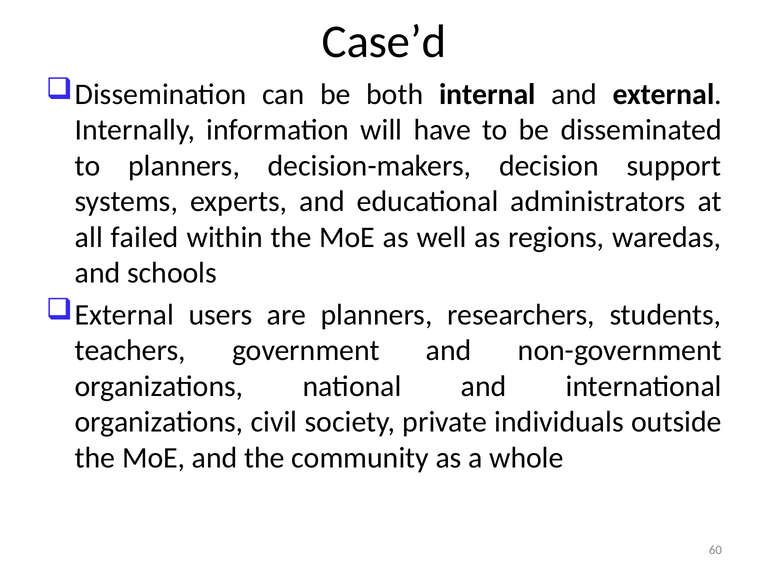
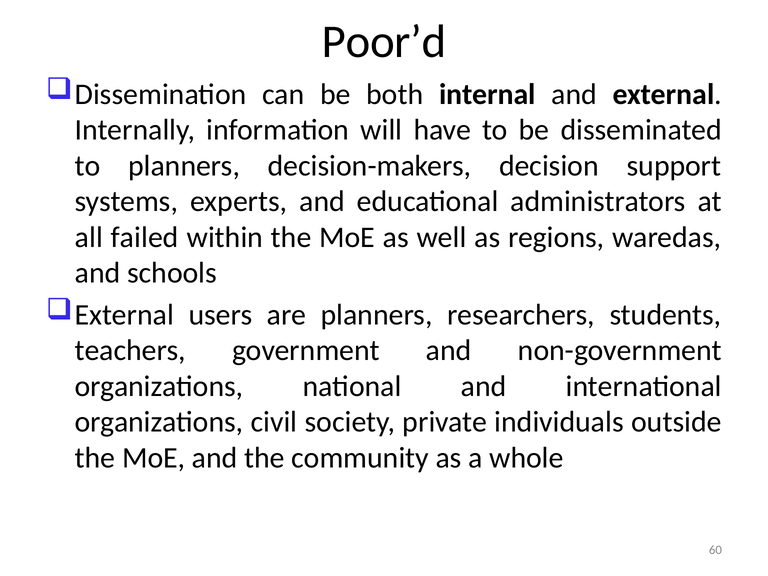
Case’d: Case’d -> Poor’d (384, 42)
